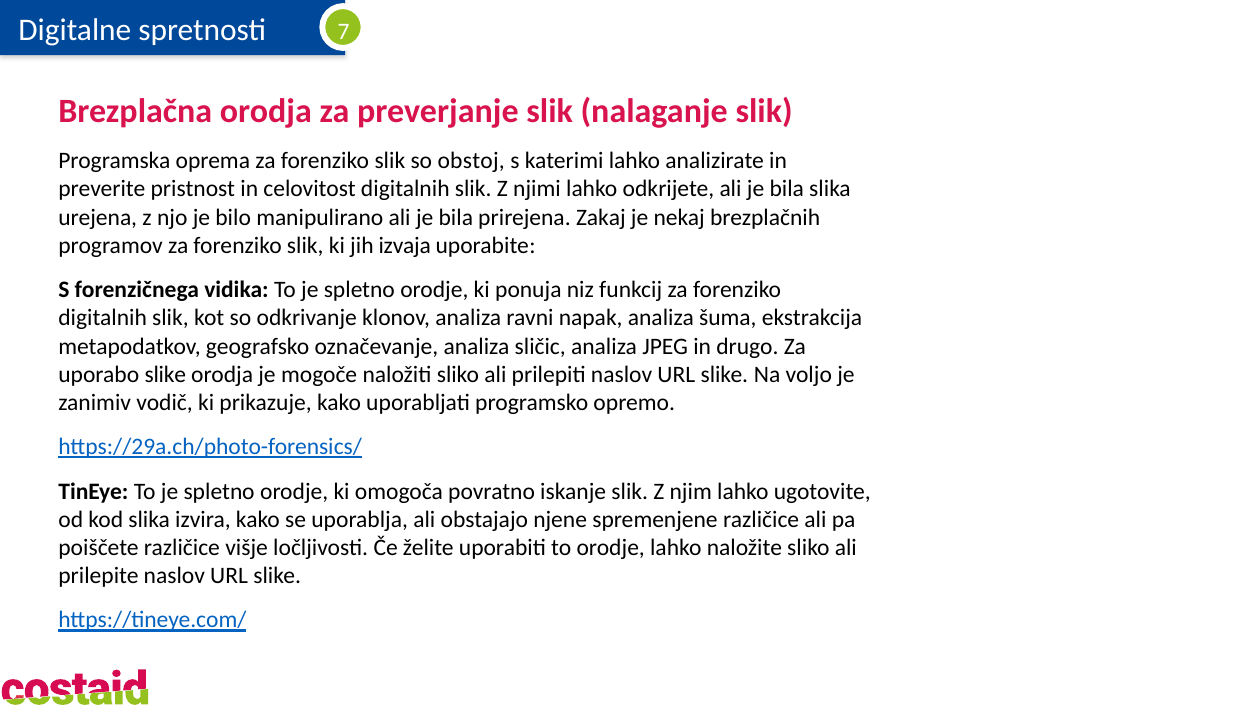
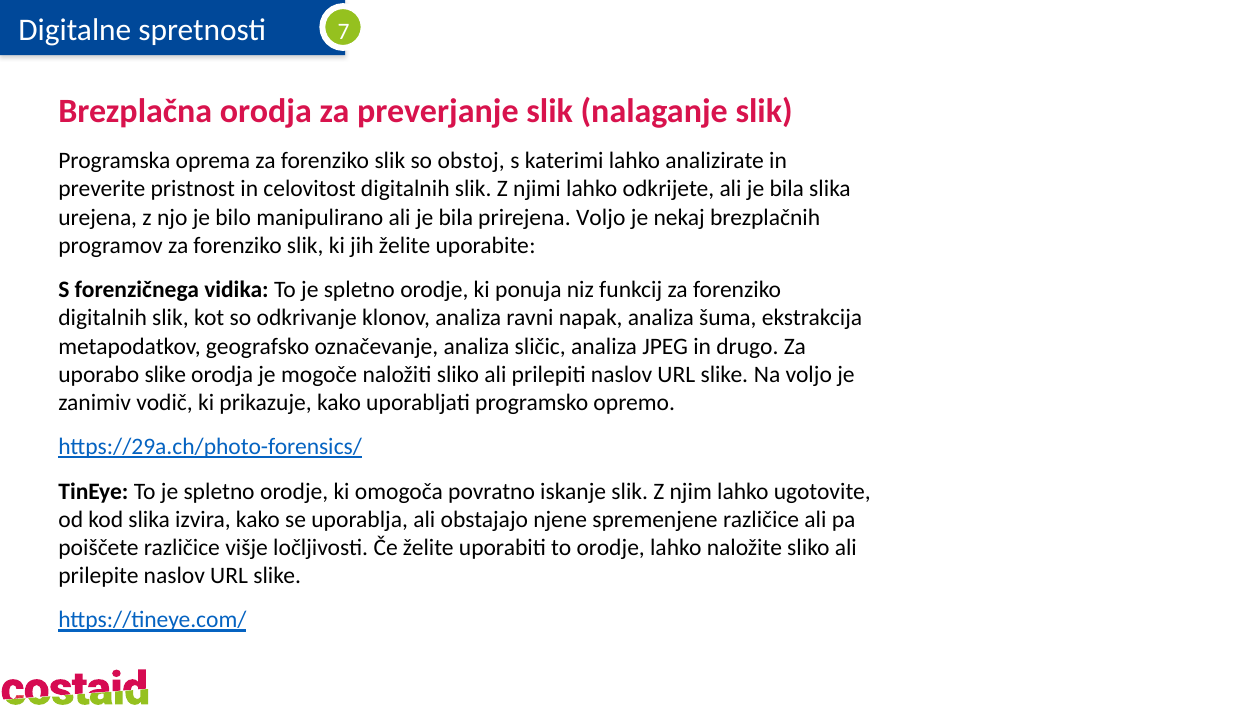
prirejena Zakaj: Zakaj -> Voljo (601, 217)
jih izvaja: izvaja -> želite (405, 246)
